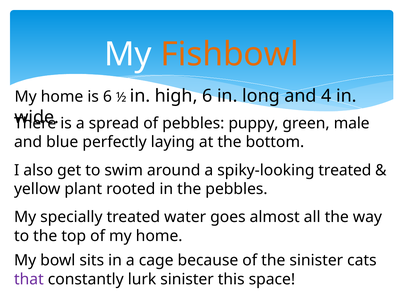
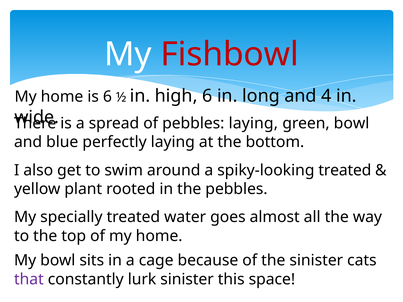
Fishbowl colour: orange -> red (230, 54)
pebbles puppy: puppy -> laying (253, 123)
green male: male -> bowl (352, 123)
